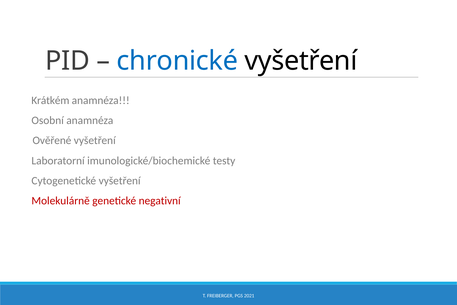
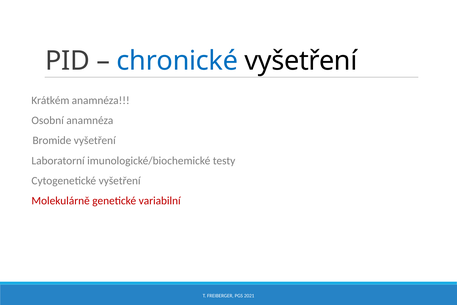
Ověřené: Ověřené -> Bromide (52, 140)
negativní: negativní -> variabilní (160, 201)
